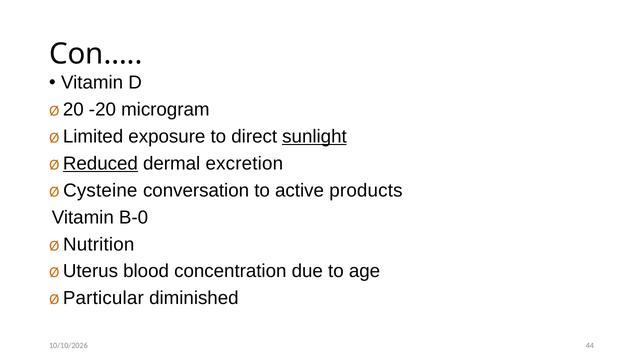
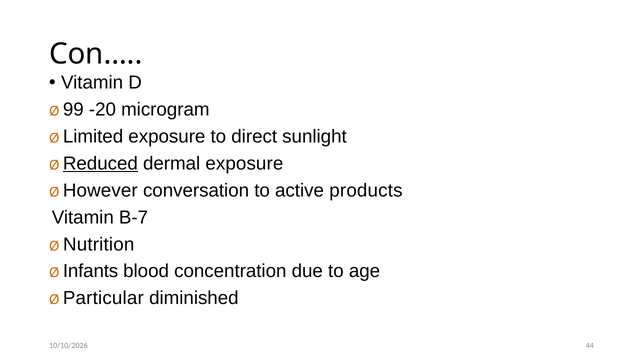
20: 20 -> 99 (73, 110)
sunlight underline: present -> none (314, 136)
dermal excretion: excretion -> exposure (244, 163)
Cysteine: Cysteine -> However (100, 190)
B-0: B-0 -> B-7 (134, 217)
Uterus: Uterus -> Infants (91, 271)
